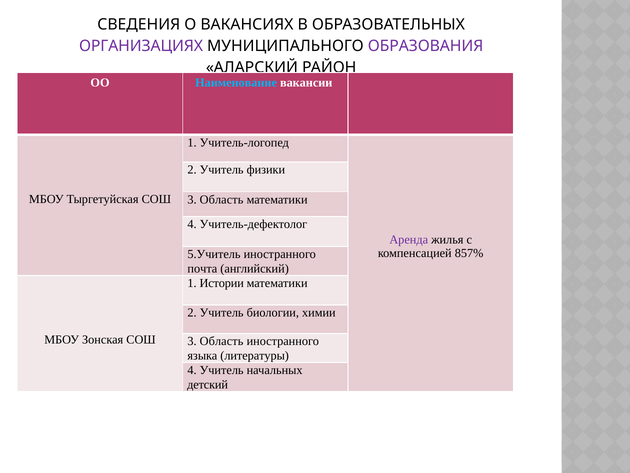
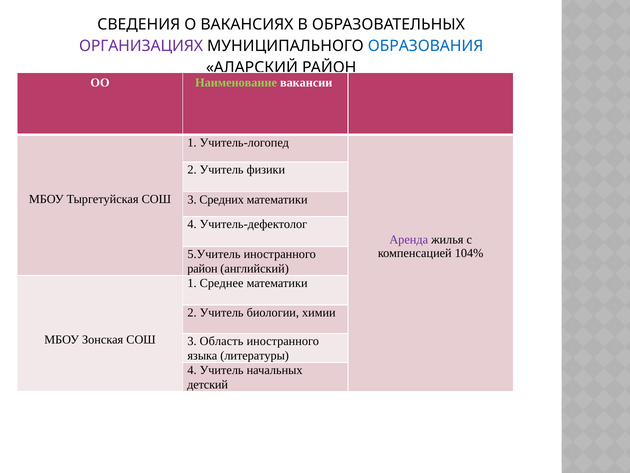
ОБРАЗОВАНИЯ colour: purple -> blue (426, 46)
Наименование colour: light blue -> light green (236, 83)
Область: Область -> Средних (222, 199)
857%: 857% -> 104% (469, 253)
почта: почта -> район (202, 268)
Истории: Истории -> Среднее (222, 283)
